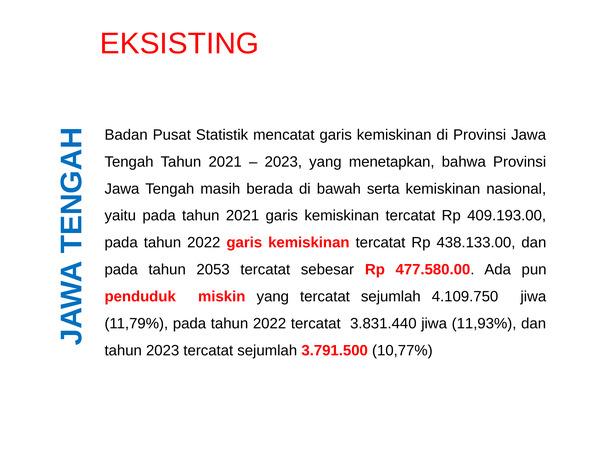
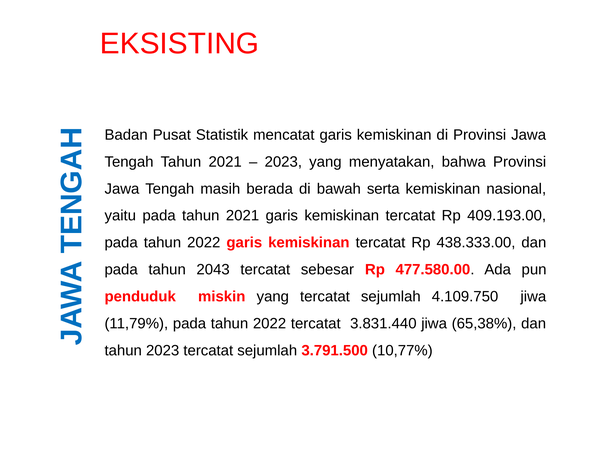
menetapkan: menetapkan -> menyatakan (392, 162)
438.133.00: 438.133.00 -> 438.333.00 (476, 242)
2053: 2053 -> 2043 (213, 269)
11,93%: 11,93% -> 65,38% (484, 323)
